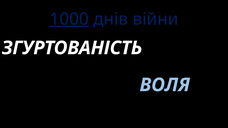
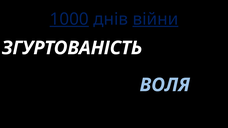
війни underline: none -> present (155, 19)
